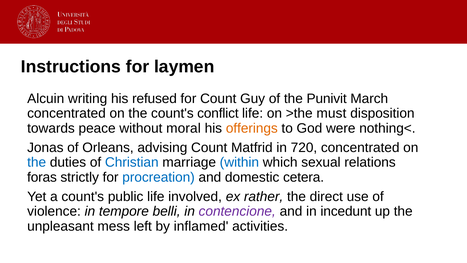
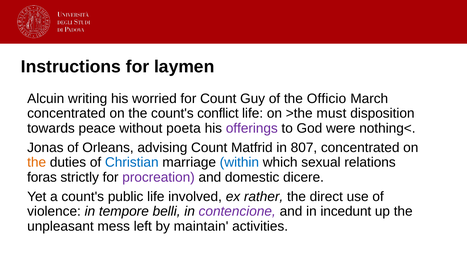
refused: refused -> worried (154, 99)
Punivit: Punivit -> Officio (327, 99)
moral: moral -> poeta (183, 128)
offerings colour: orange -> purple (252, 128)
720: 720 -> 807 (304, 148)
the colour: blue -> orange (37, 162)
procreation colour: blue -> purple (159, 177)
cetera: cetera -> dicere (304, 177)
inflamed: inflamed -> maintain (201, 226)
